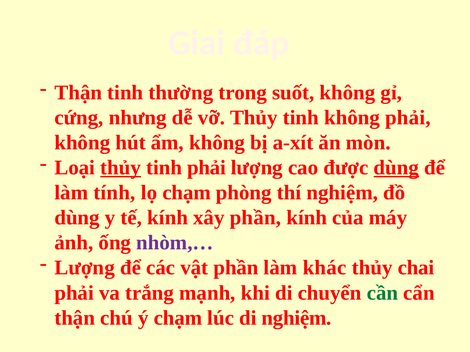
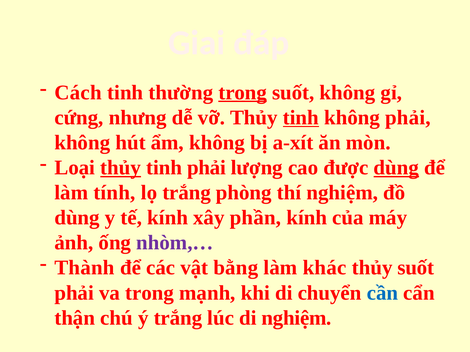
Thận: Thận -> Cách (78, 93)
trong underline: none -> present (243, 93)
tinh underline: none -> present (301, 118)
lọ chạm: chạm -> trắng (187, 193)
Lượng: Lượng -> Thành (85, 268)
vật phần: phần -> bằng (236, 268)
thủy chai: chai -> suốt (416, 268)
va trắng: trắng -> trong (150, 293)
cần colour: green -> blue (382, 293)
ý chạm: chạm -> trắng (178, 318)
